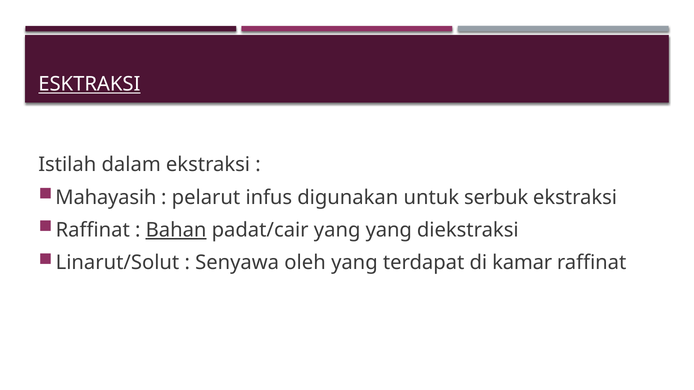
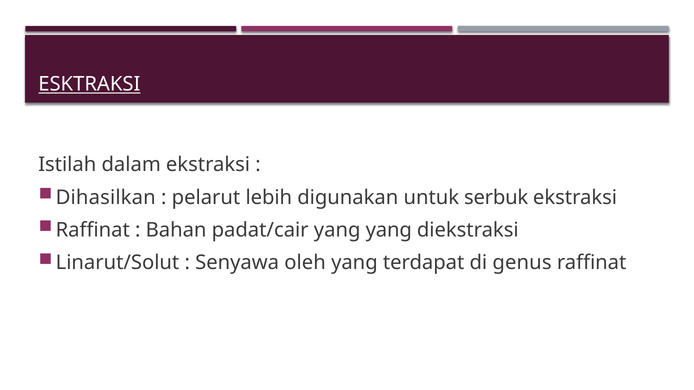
Mahayasih: Mahayasih -> Dihasilkan (106, 198)
infus: infus -> lebih (269, 198)
Bahan underline: present -> none (176, 230)
kamar: kamar -> genus (522, 263)
